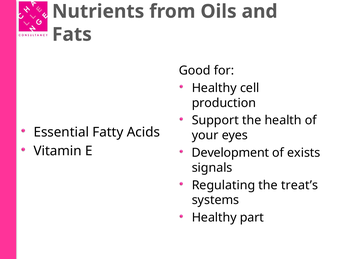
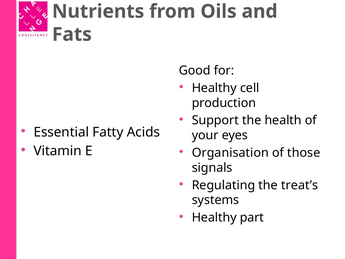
Development: Development -> Organisation (230, 153)
exists: exists -> those (304, 153)
